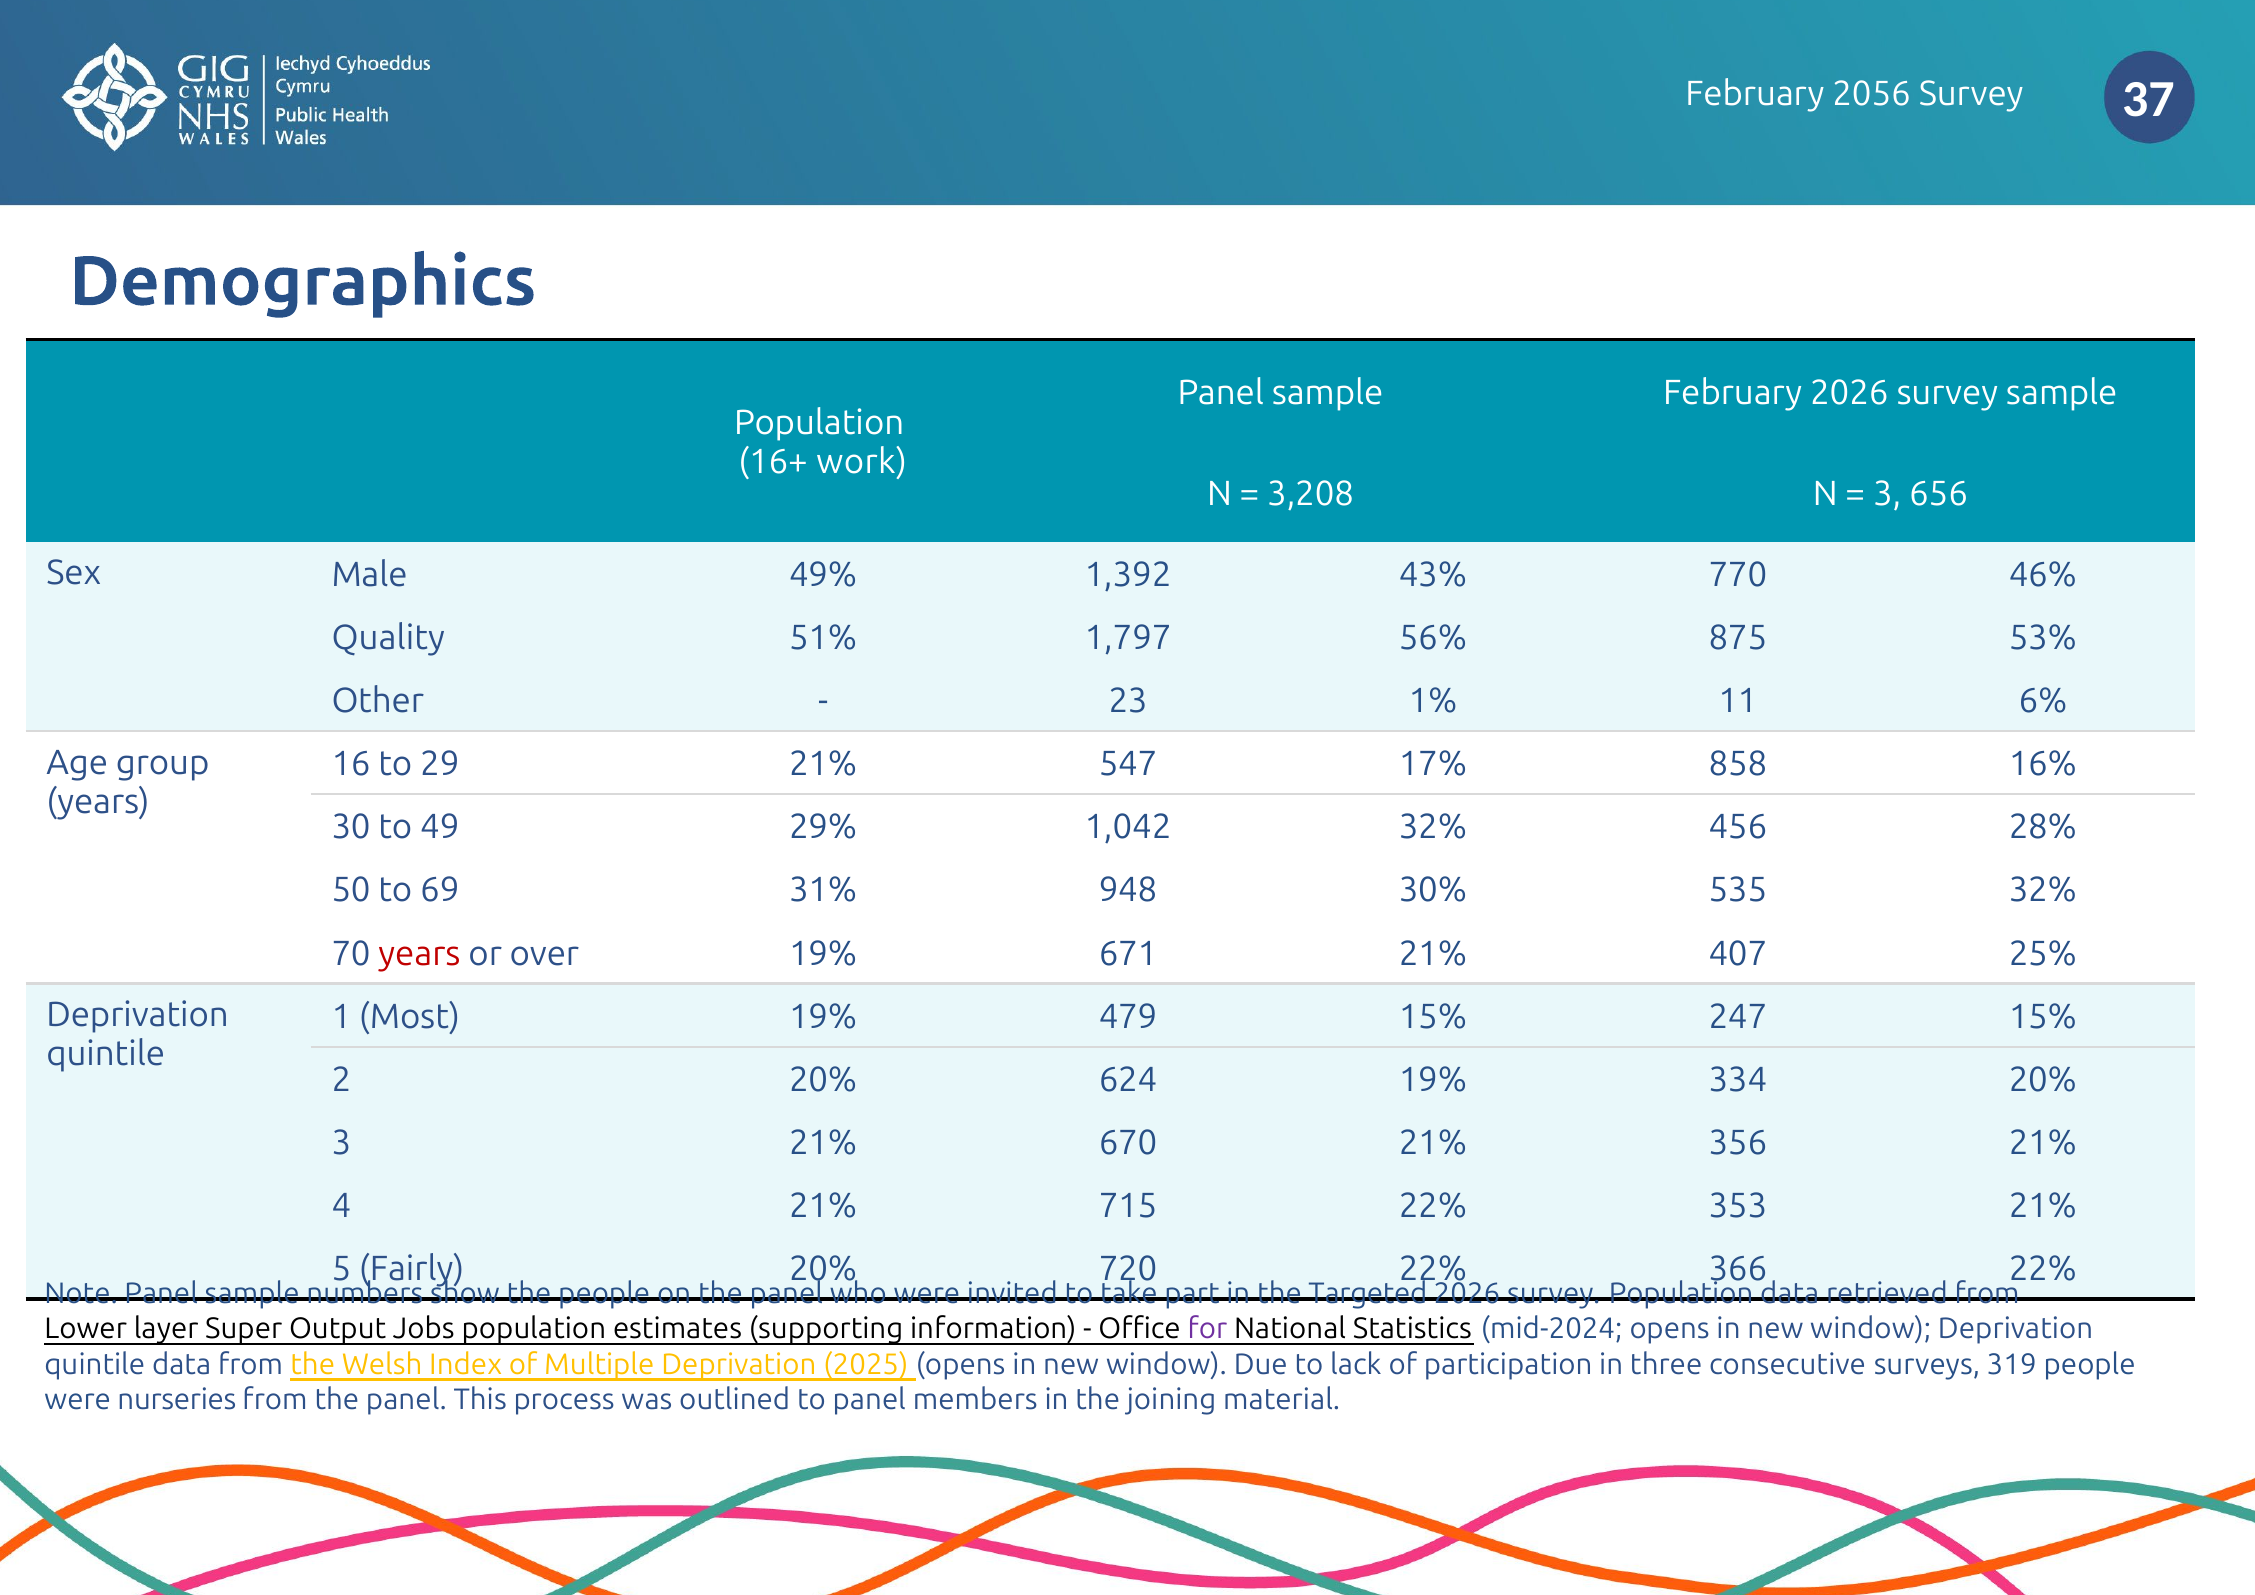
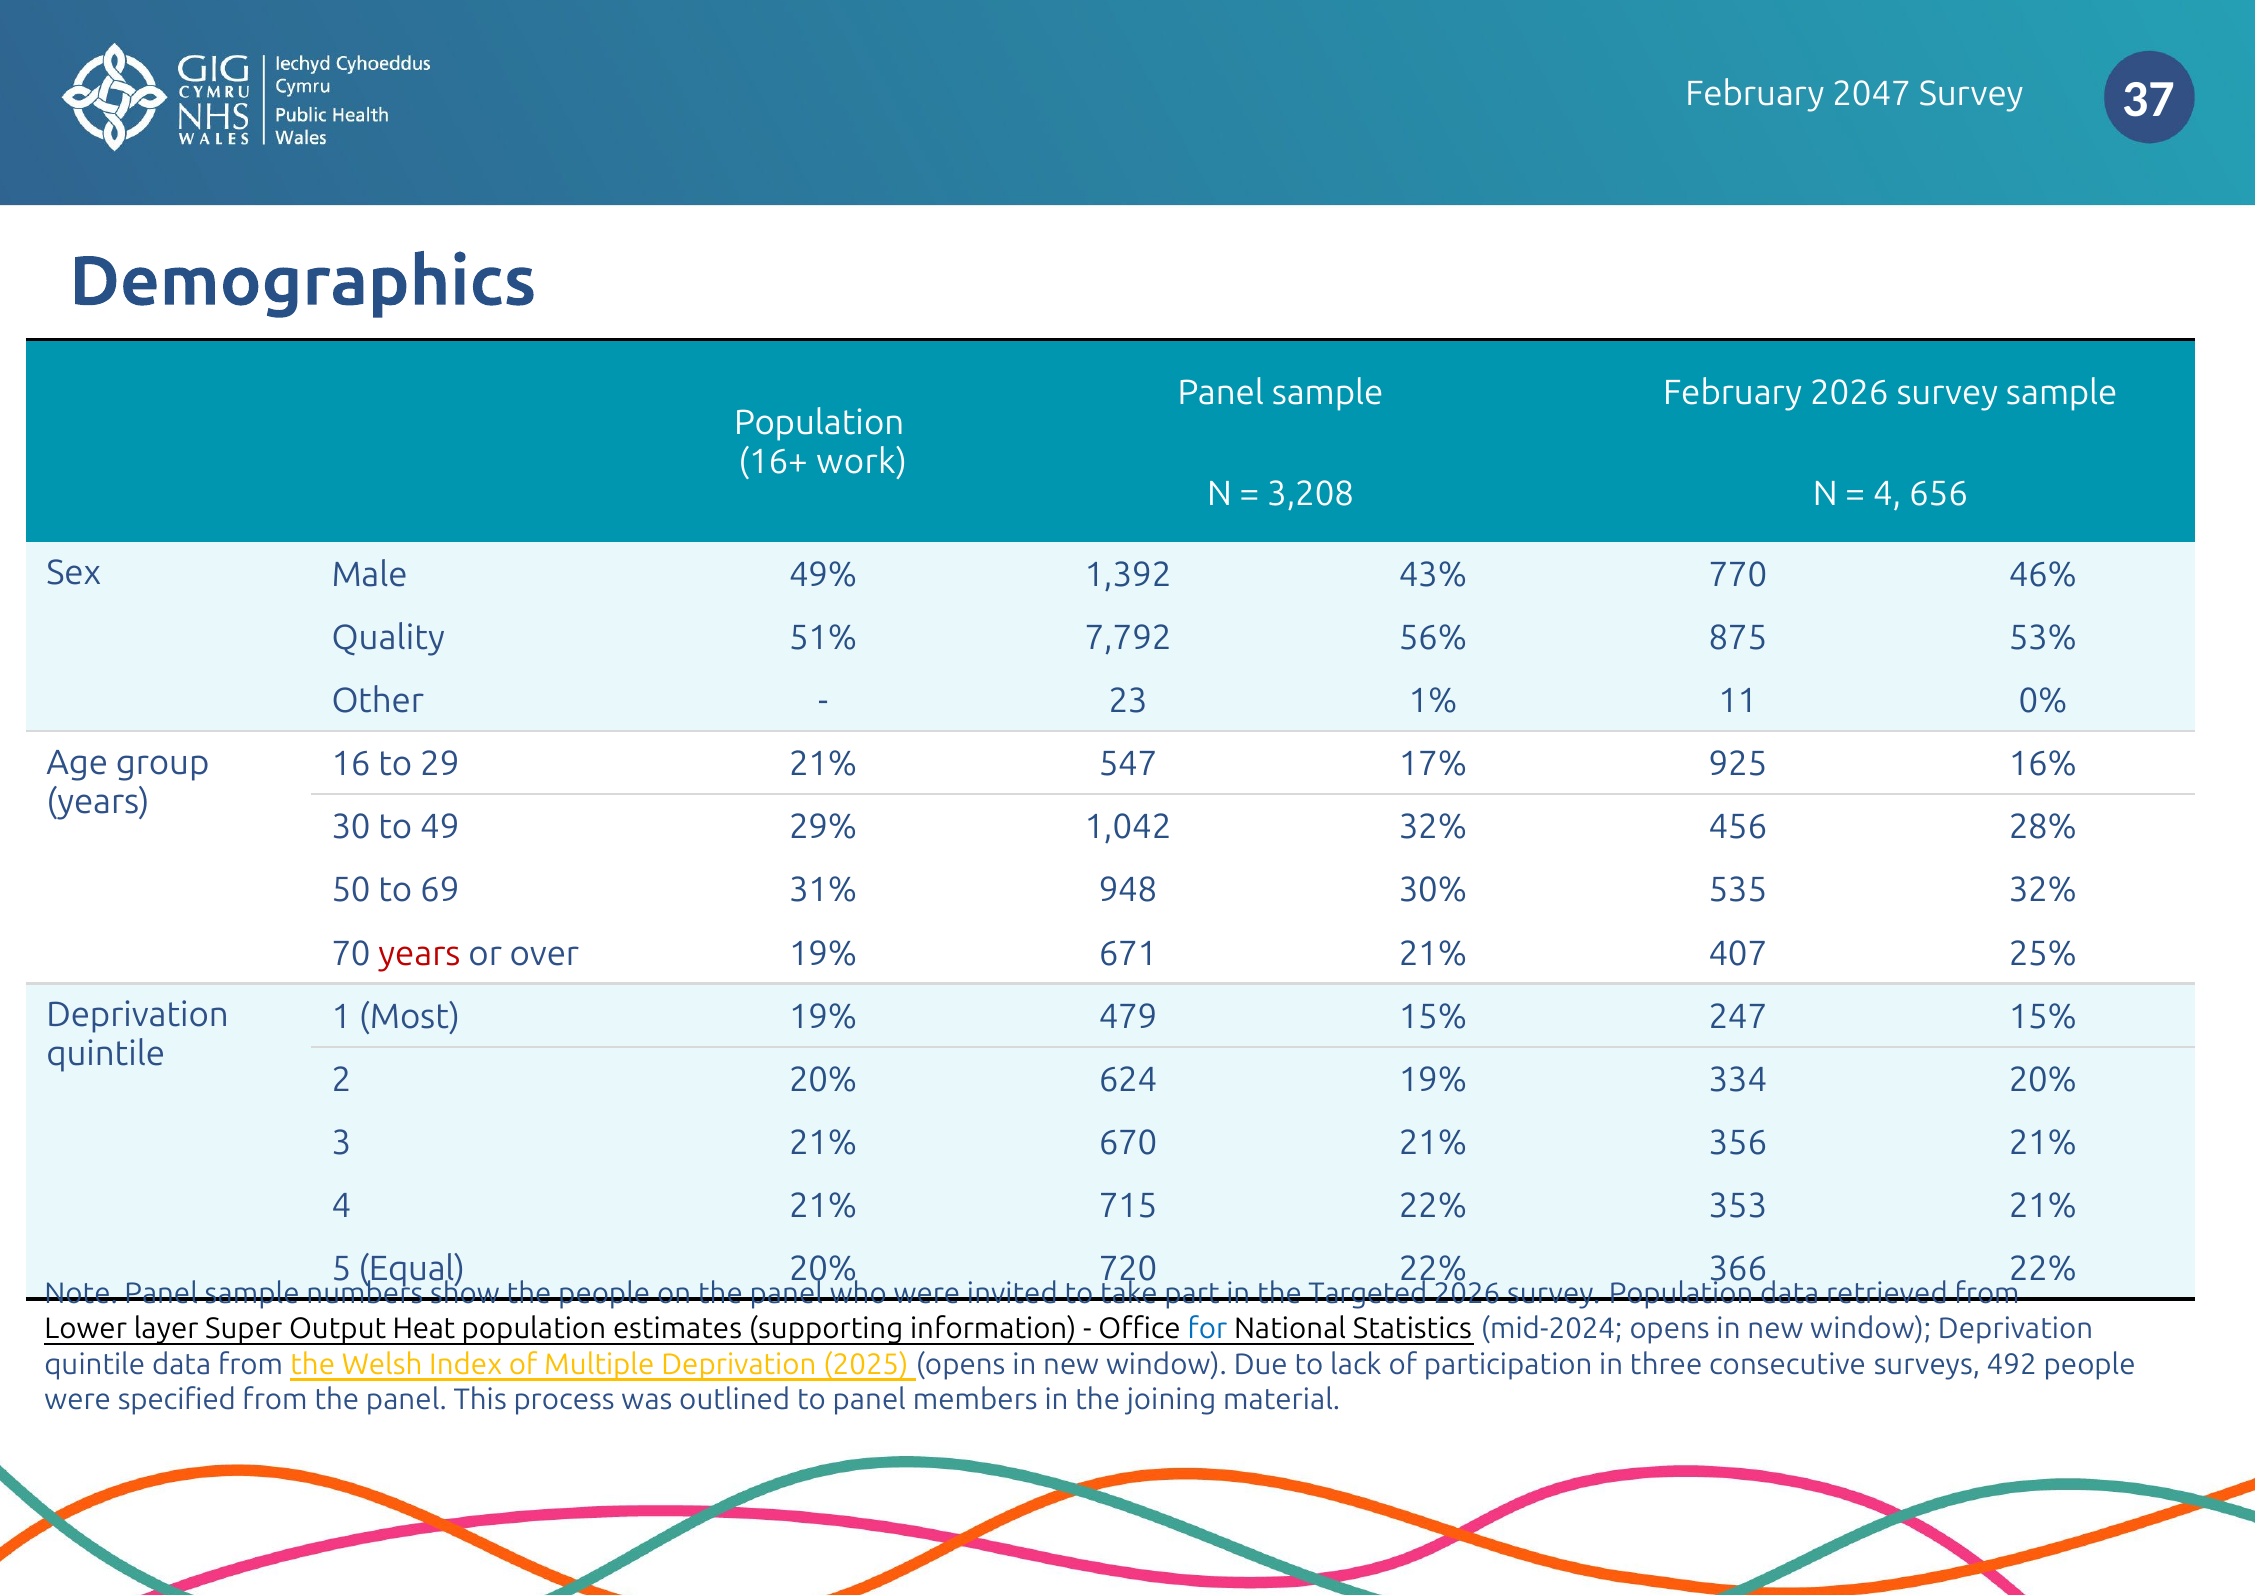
2056: 2056 -> 2047 (1872, 94)
3: 3 -> 4 (1887, 494)
1,797: 1,797 -> 7,792 (1128, 638)
6%: 6% -> 0% (2043, 701)
858: 858 -> 925 (1738, 764)
Fairly: Fairly -> Equal (412, 1269)
Jobs: Jobs -> Heat (424, 1329)
for colour: purple -> blue (1207, 1329)
319: 319 -> 492 (2012, 1364)
nurseries: nurseries -> specified (177, 1399)
